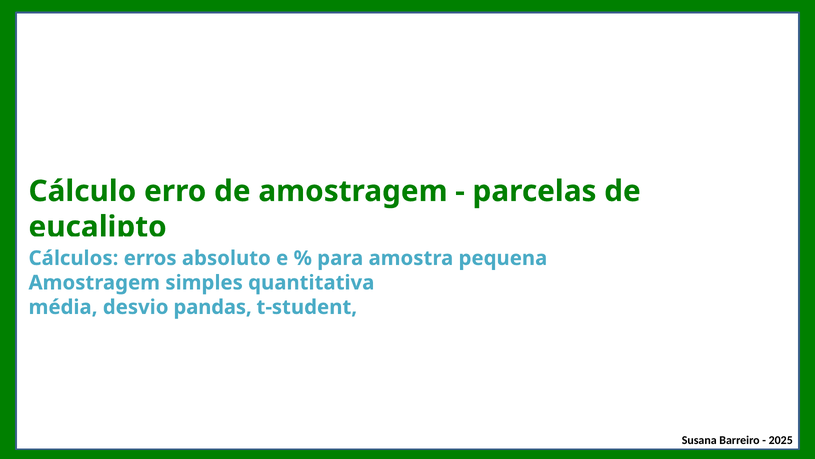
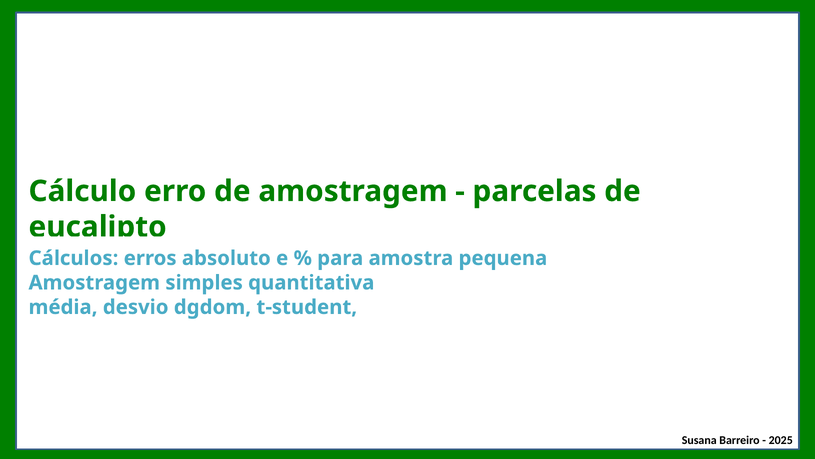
pandas: pandas -> dgdom (212, 307)
